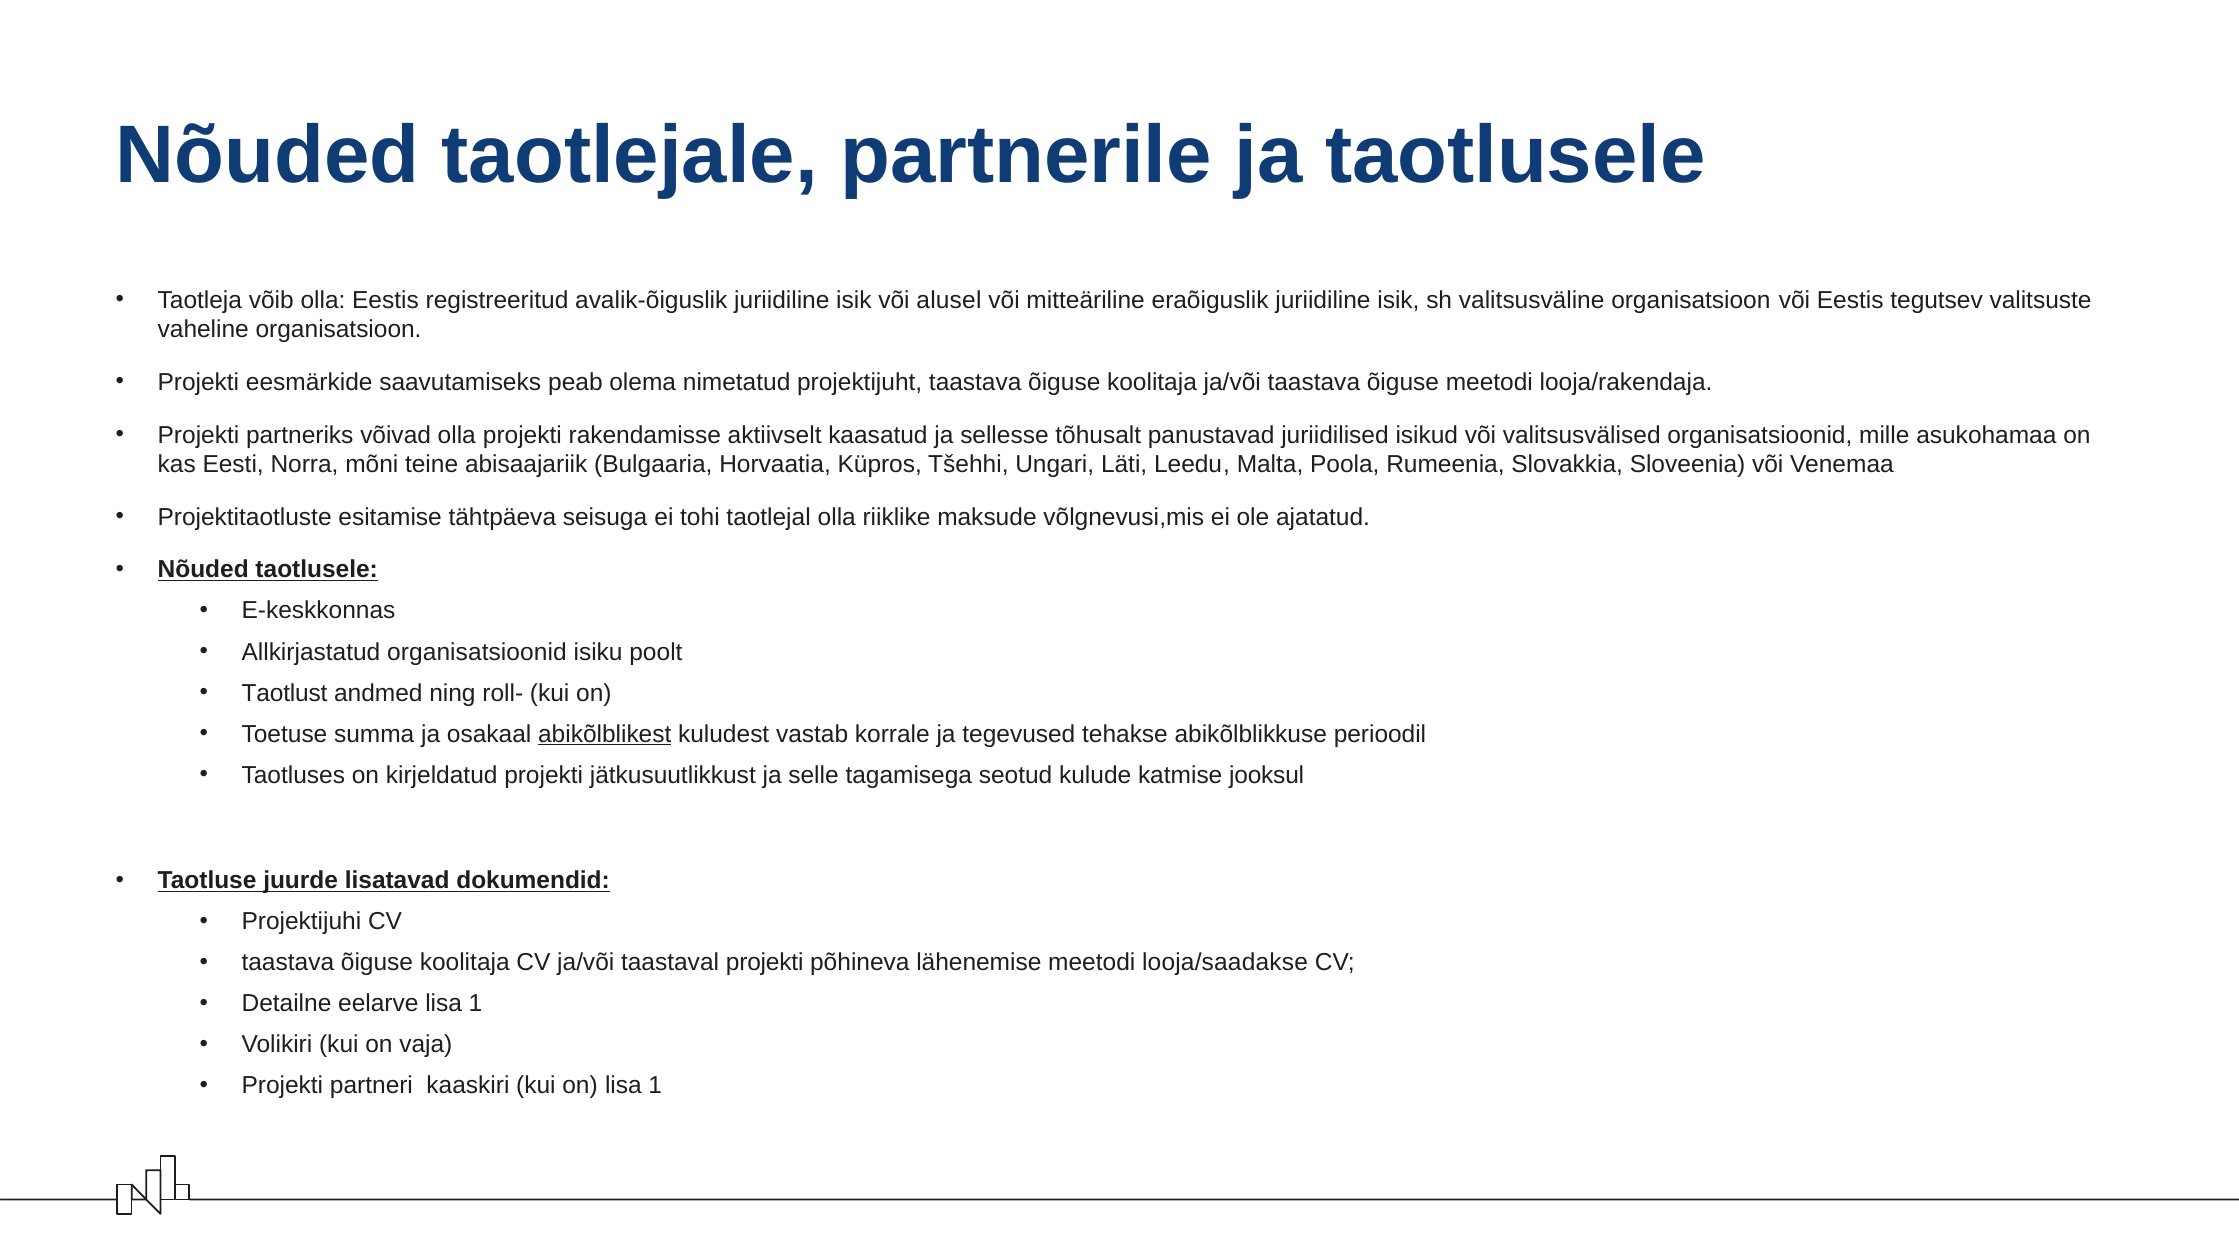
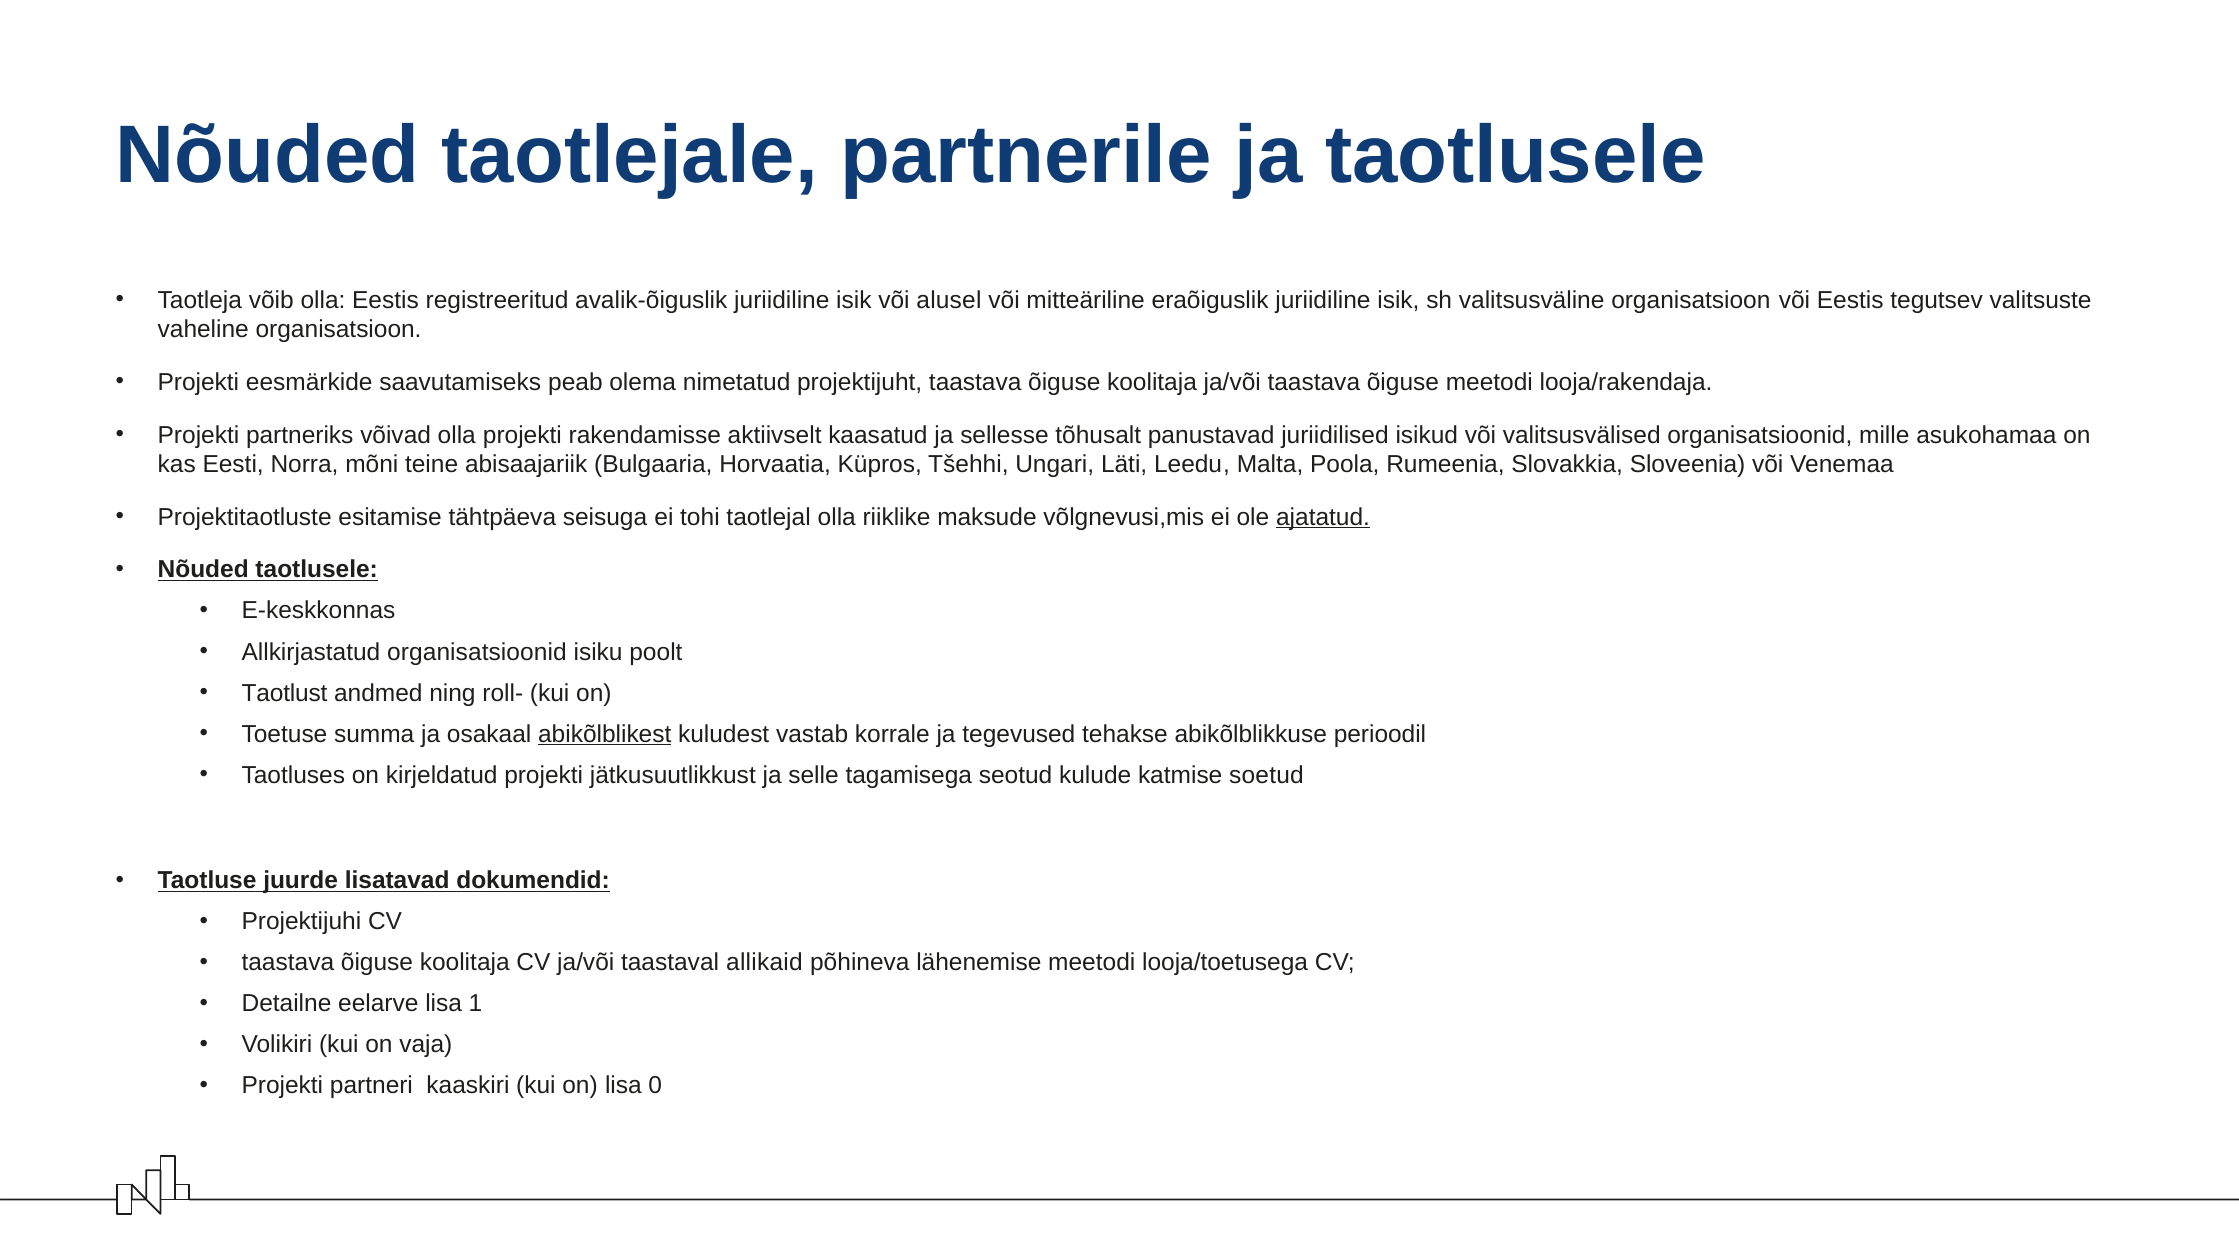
ajatatud underline: none -> present (1323, 517)
jooksul: jooksul -> soetud (1266, 775)
taastaval projekti: projekti -> allikaid (764, 963)
looja/saadakse: looja/saadakse -> looja/toetusega (1225, 963)
on lisa 1: 1 -> 0 (655, 1086)
